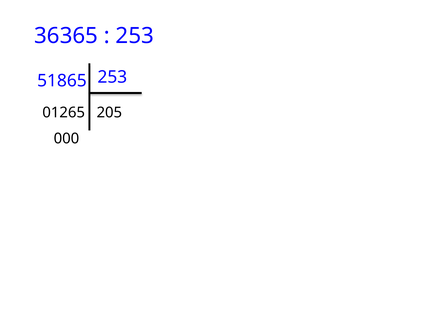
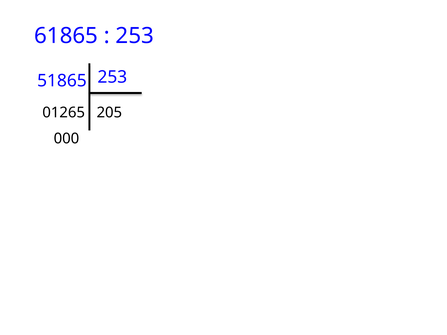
36365: 36365 -> 61865 (66, 36)
